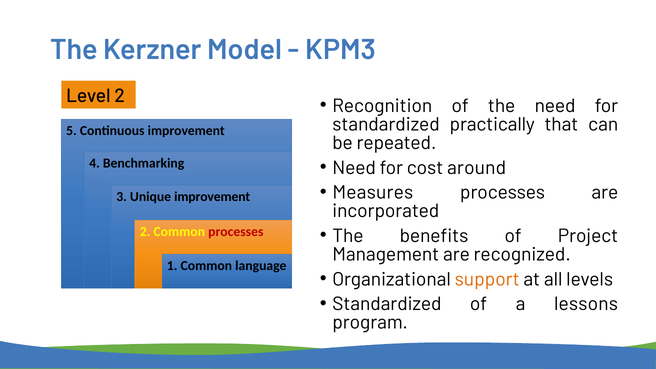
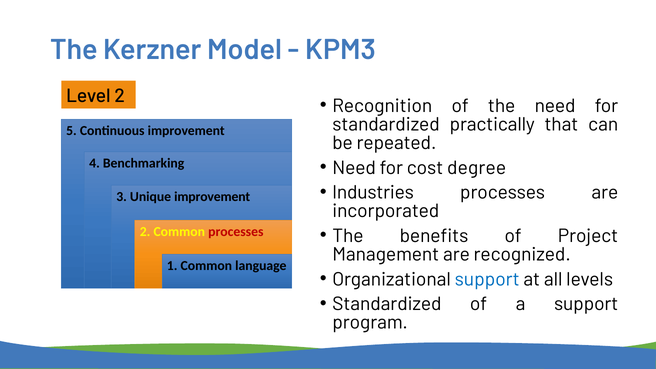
around: around -> degree (477, 168)
Measures: Measures -> Industries (373, 192)
support colour: orange -> blue (487, 279)
a lessons: lessons -> support (586, 304)
